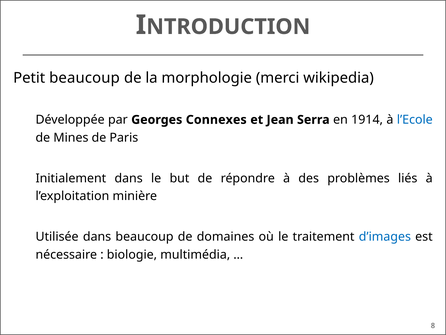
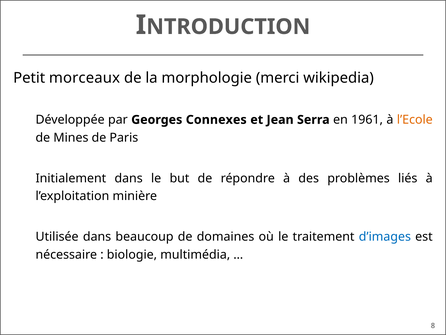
Petit beaucoup: beaucoup -> morceaux (84, 78)
1914: 1914 -> 1961 (367, 120)
l’Ecole colour: blue -> orange (415, 120)
